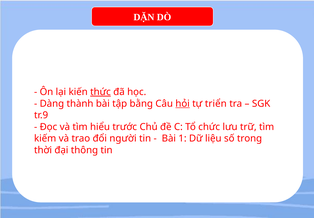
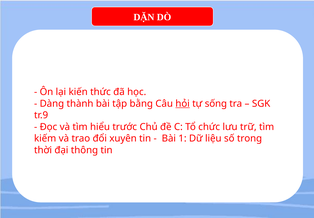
thức underline: present -> none (100, 92)
triển: triển -> sống (216, 103)
người: người -> xuyên (123, 138)
